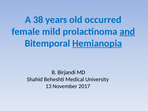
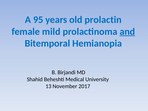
38: 38 -> 95 (38, 20)
occurred: occurred -> prolactin (103, 20)
Hemianopia underline: present -> none (97, 43)
